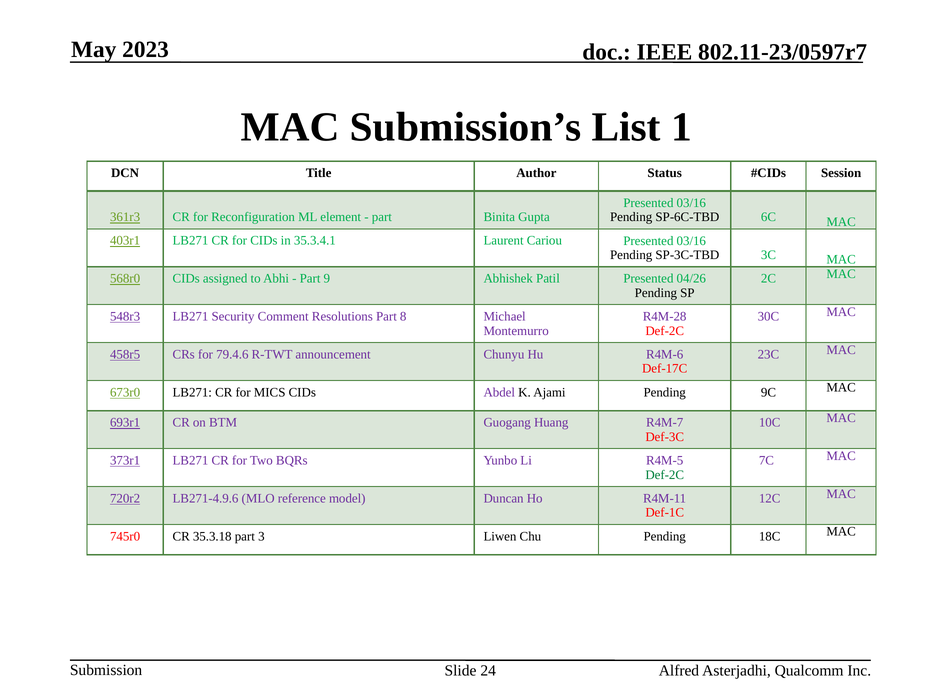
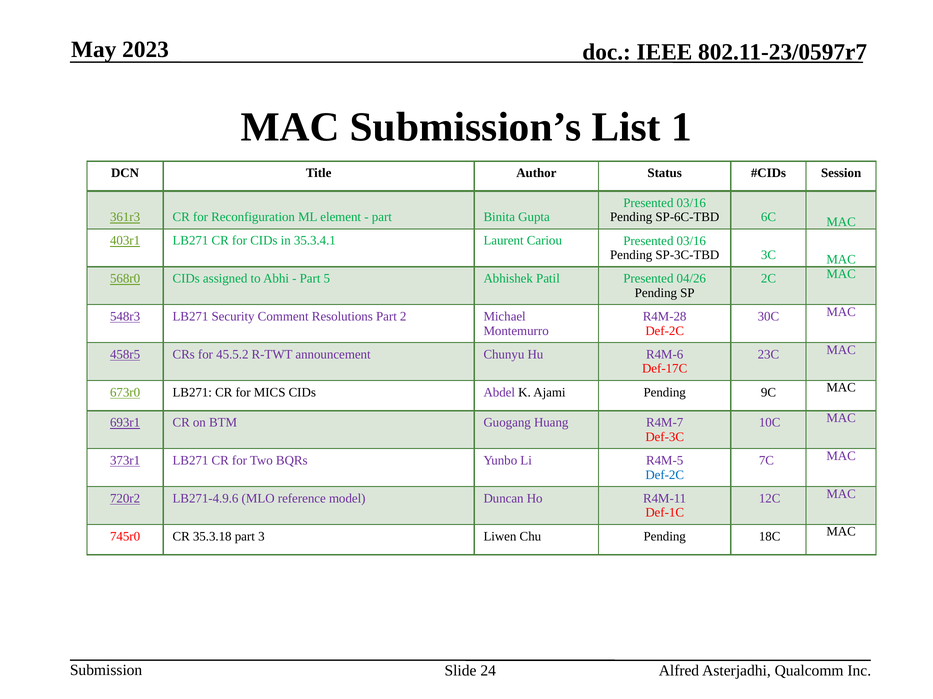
9: 9 -> 5 (327, 279)
8: 8 -> 2 (403, 317)
79.4.6: 79.4.6 -> 45.5.2 (232, 355)
Def-2C colour: green -> blue (665, 475)
